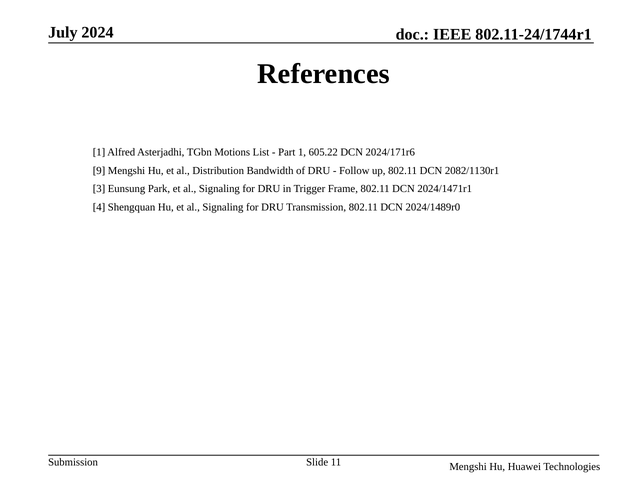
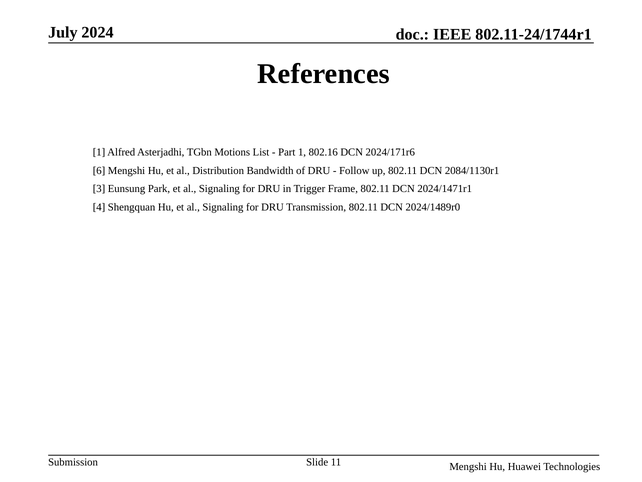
605.22: 605.22 -> 802.16 (323, 152)
9: 9 -> 6 (99, 170)
2082/1130r1: 2082/1130r1 -> 2084/1130r1 (472, 170)
